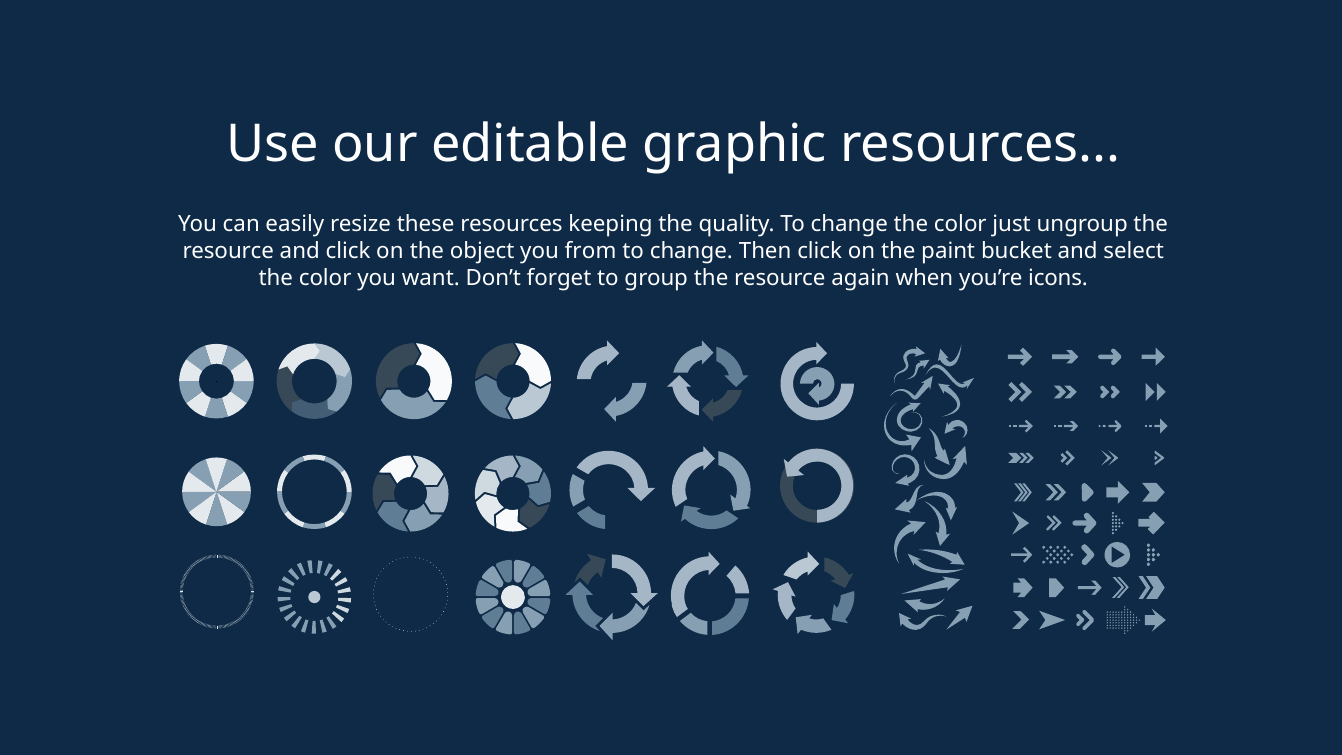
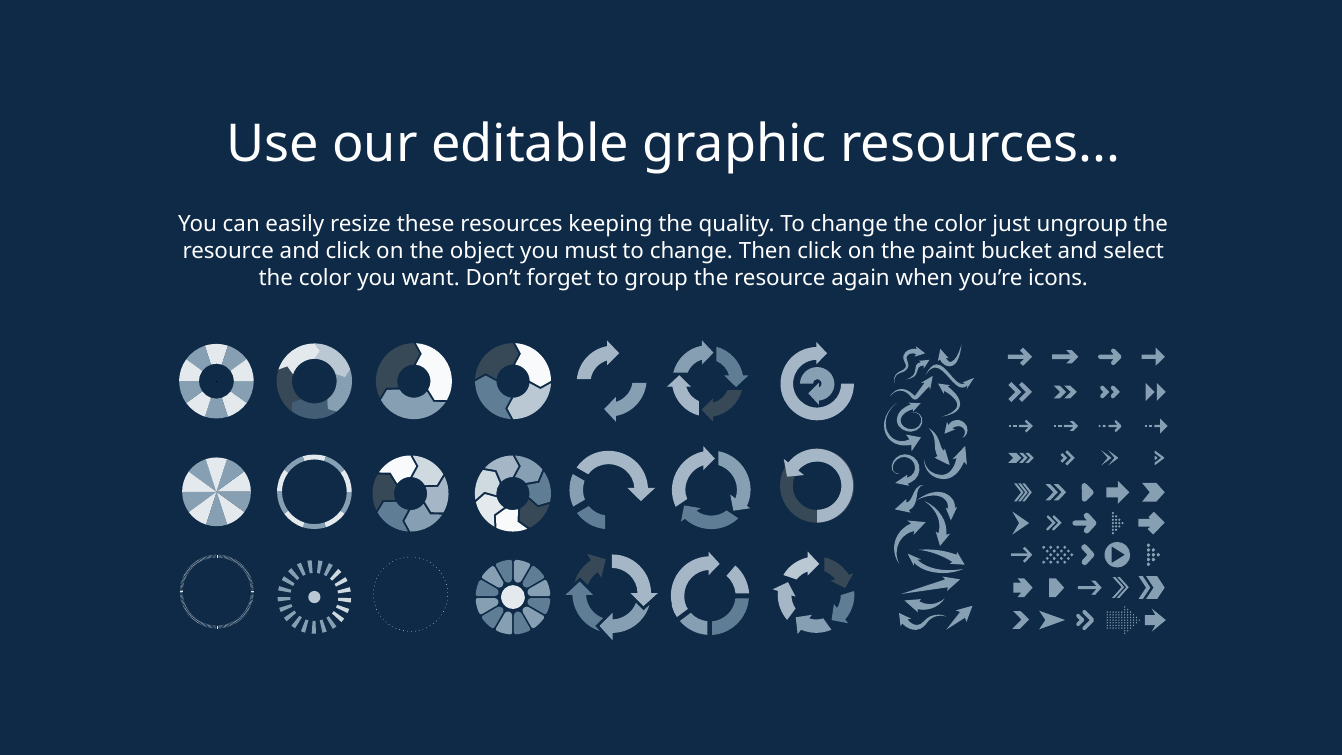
from: from -> must (591, 251)
